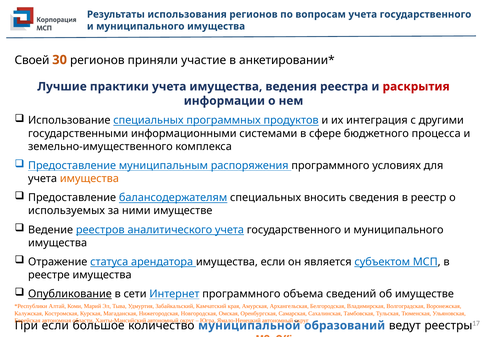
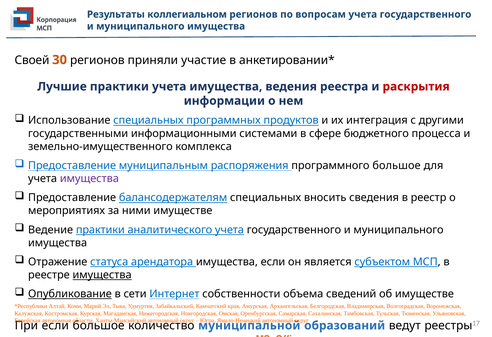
использования: использования -> коллегиальном (187, 14)
программного условиях: условиях -> большое (397, 166)
имущества colour: orange -> purple (89, 179)
используемых: используемых -> мероприятиях (67, 211)
Ведение реестров: реестров -> практики (100, 230)
имущества underline: none -> present (102, 275)
Интернет программного: программного -> собственности (241, 294)
